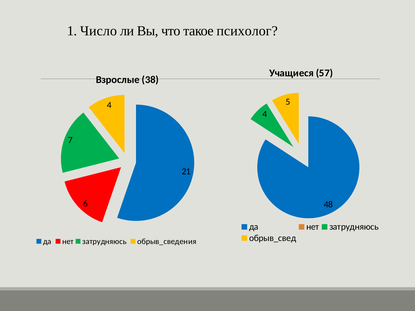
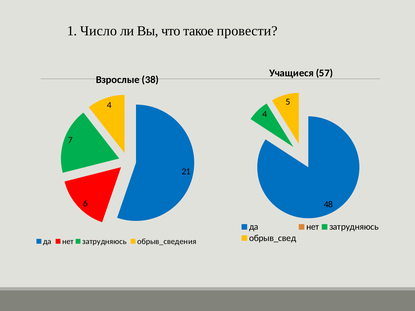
психолог: психолог -> провести (247, 31)
